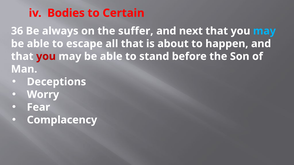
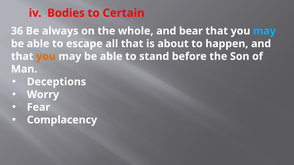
suffer: suffer -> whole (136, 31)
next: next -> bear (191, 31)
you colour: red -> orange (46, 57)
